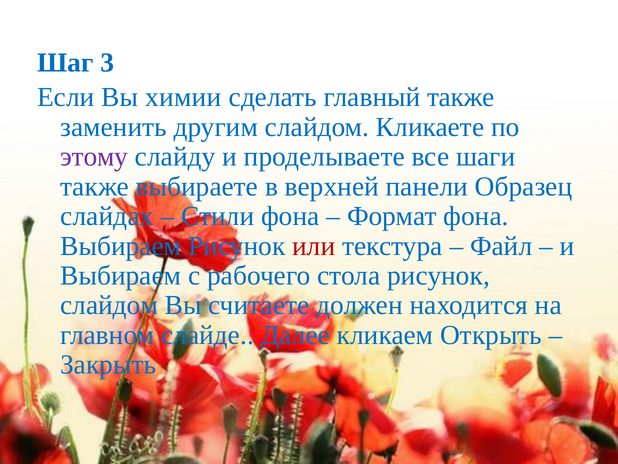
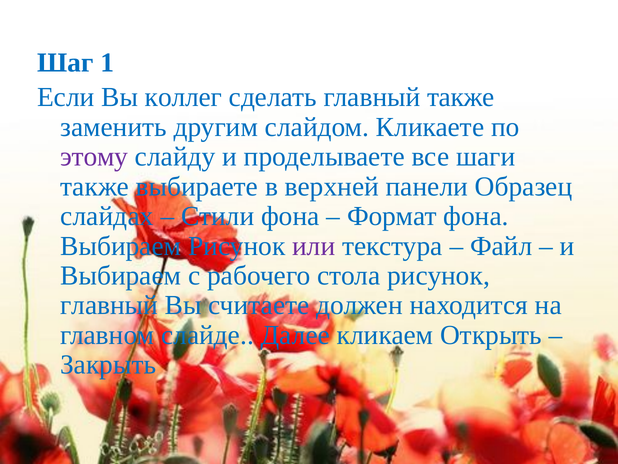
3: 3 -> 1 (107, 63)
химии: химии -> коллег (183, 97)
или colour: red -> purple (314, 246)
слайдом: слайдом -> главный (109, 305)
